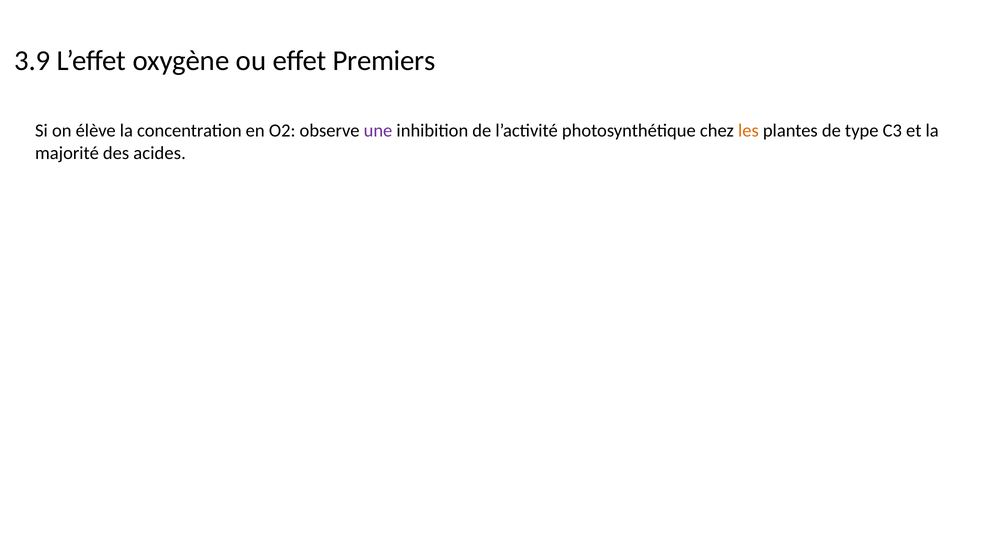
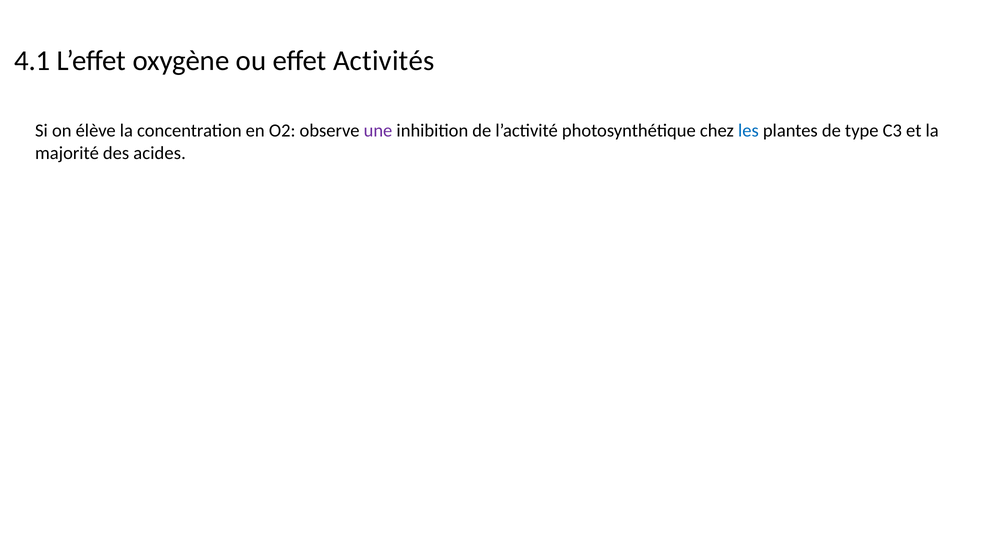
3.9: 3.9 -> 4.1 (32, 61)
Premiers: Premiers -> Activités (384, 61)
les colour: orange -> blue (748, 131)
